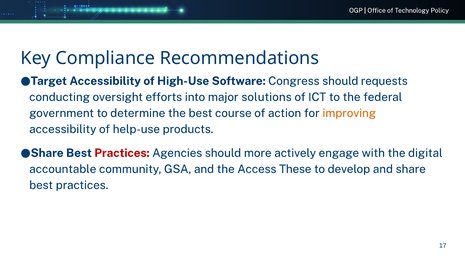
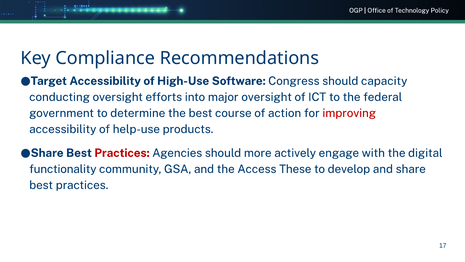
requests: requests -> capacity (384, 81)
major solutions: solutions -> oversight (267, 97)
improving colour: orange -> red (349, 113)
accountable: accountable -> functionality (63, 169)
